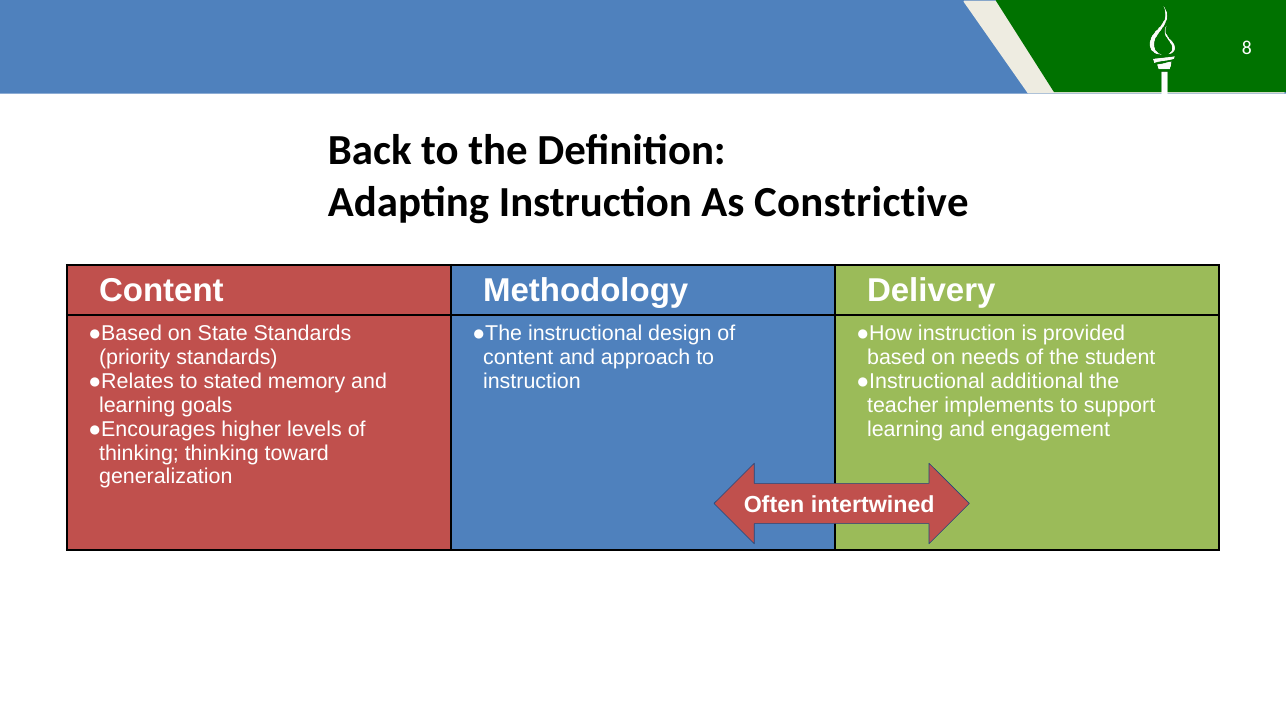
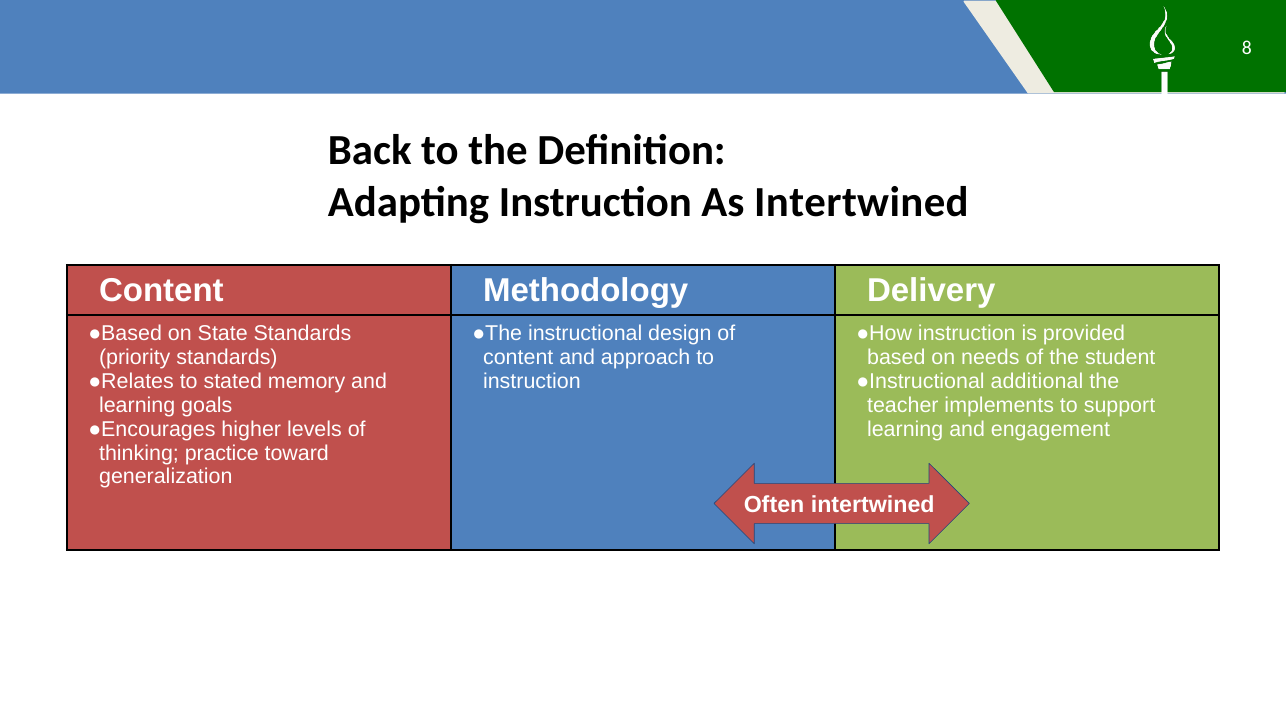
As Constrictive: Constrictive -> Intertwined (861, 202)
thinking thinking: thinking -> practice (222, 453)
